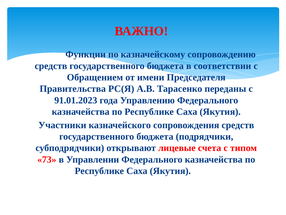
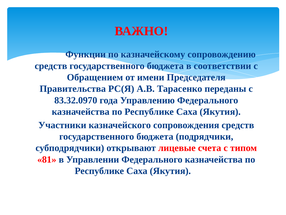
91.01.2023: 91.01.2023 -> 83.32.0970 (76, 100)
73: 73 -> 81 (47, 159)
